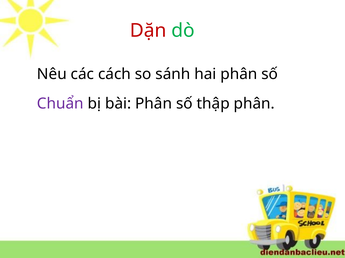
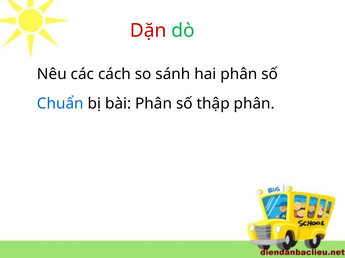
Chuẩn colour: purple -> blue (60, 104)
